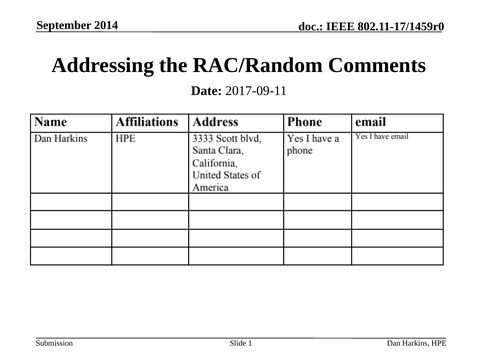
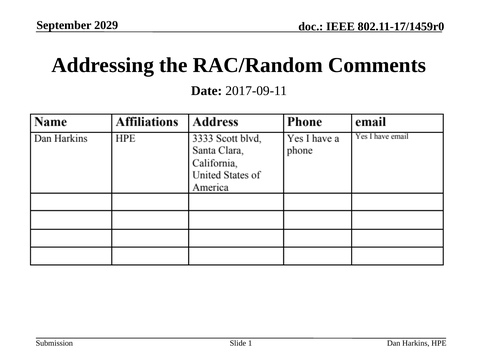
2014: 2014 -> 2029 (106, 25)
